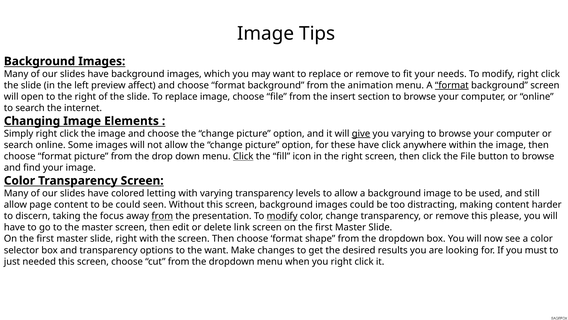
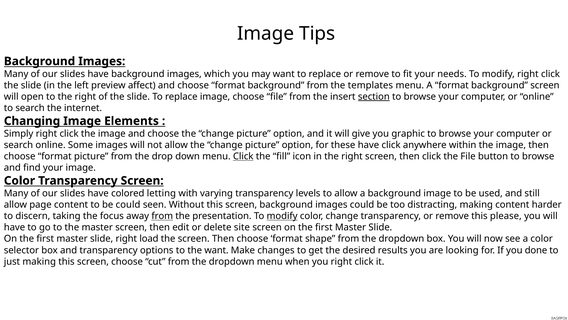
animation: animation -> templates (370, 85)
format underline: present -> none (452, 85)
section underline: none -> present (374, 97)
give underline: present -> none (361, 133)
you varying: varying -> graphic (408, 133)
link: link -> site (242, 227)
right with: with -> load (149, 238)
must: must -> done (536, 250)
just needed: needed -> making (39, 261)
